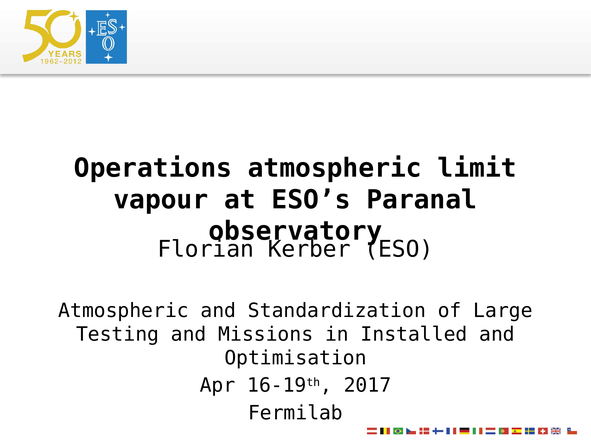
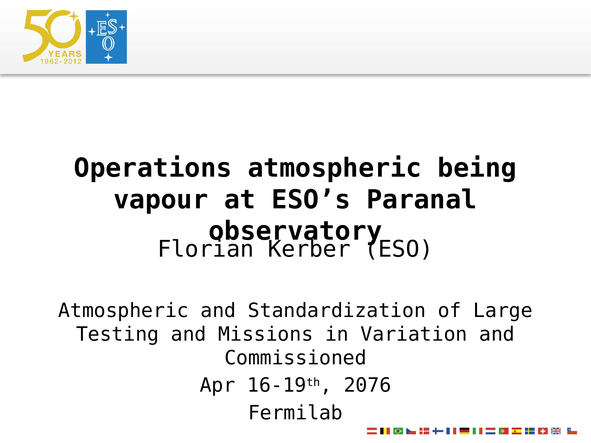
limit: limit -> being (477, 168)
Installed: Installed -> Variation (414, 334)
Optimisation: Optimisation -> Commissioned (296, 358)
2017: 2017 -> 2076 (368, 386)
